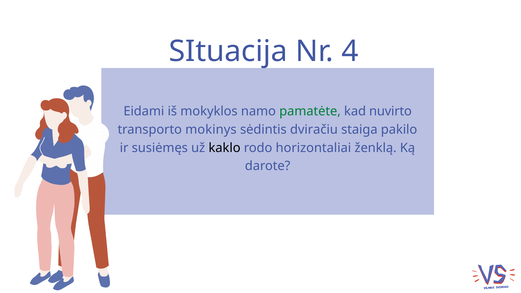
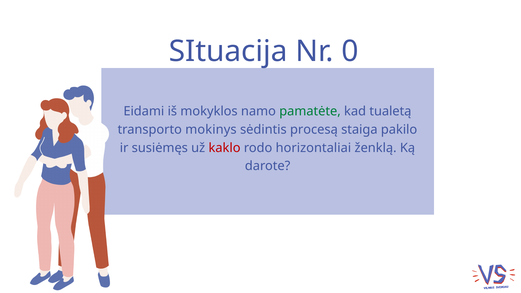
4: 4 -> 0 (350, 51)
nuvirto: nuvirto -> tualetą (390, 111)
dviračiu: dviračiu -> procesą (314, 130)
kaklo colour: black -> red (225, 148)
